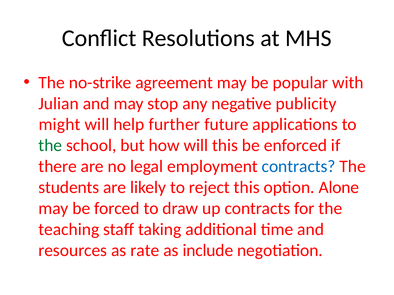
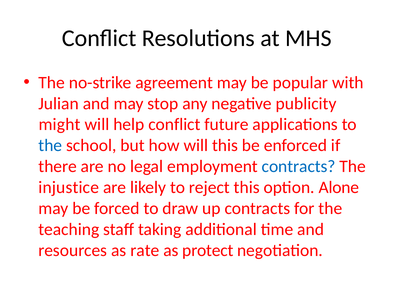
help further: further -> conflict (174, 125)
the colour: green -> blue (50, 146)
students: students -> injustice (69, 188)
include: include -> protect (208, 251)
